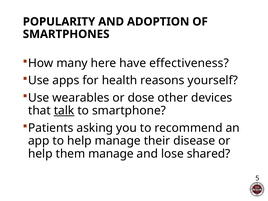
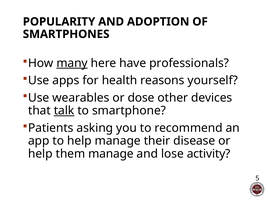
many underline: none -> present (72, 63)
effectiveness: effectiveness -> professionals (189, 63)
shared: shared -> activity (209, 154)
